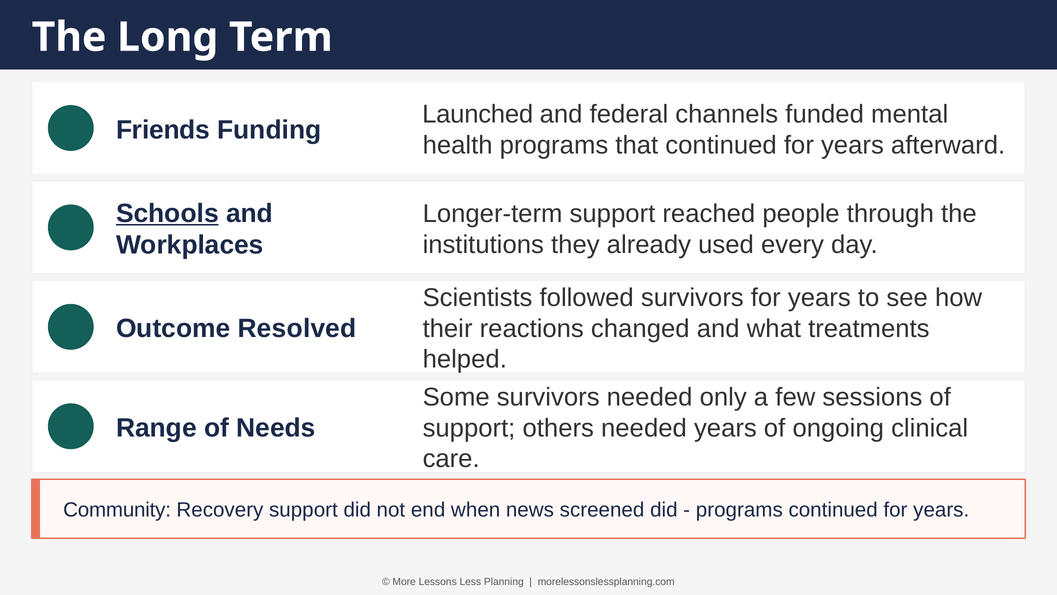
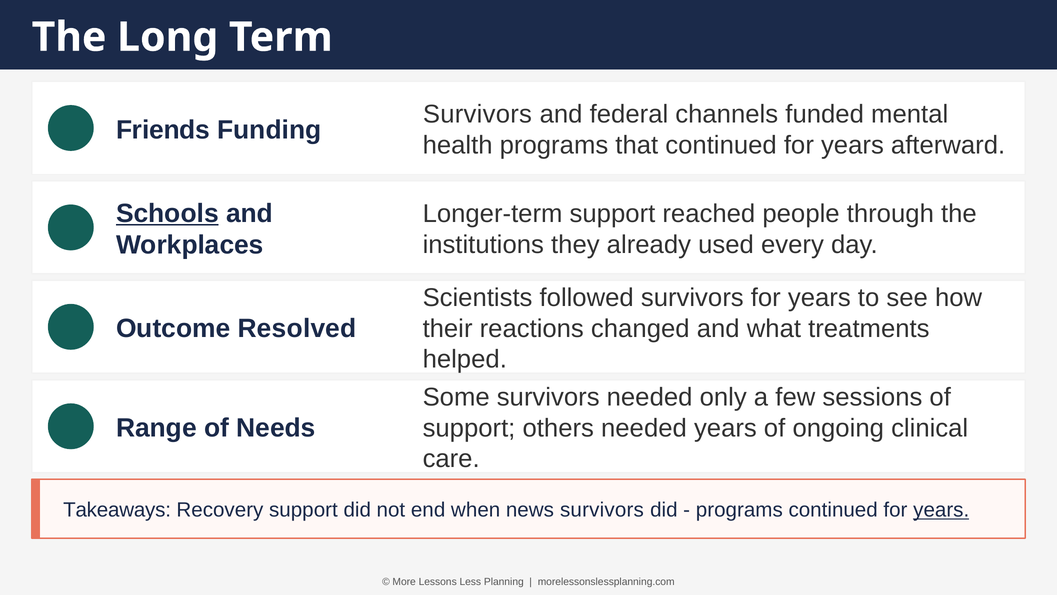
Launched: Launched -> Survivors (477, 114)
Community: Community -> Takeaways (117, 510)
news screened: screened -> survivors (602, 510)
years underline: none -> present (941, 510)
